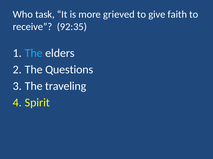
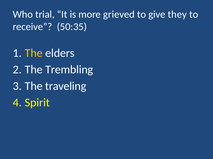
task: task -> trial (45, 14)
faith: faith -> they (177, 14)
92:35: 92:35 -> 50:35 (72, 27)
The colour: light blue -> yellow (34, 53)
Questions: Questions -> Trembling (69, 70)
